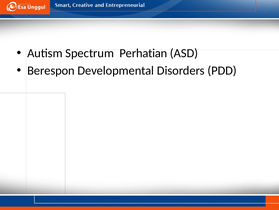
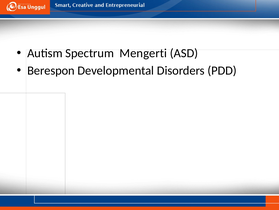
Perhatian: Perhatian -> Mengerti (143, 53)
